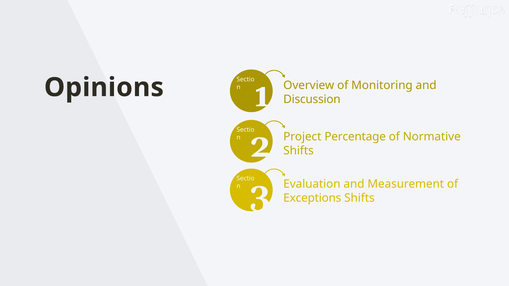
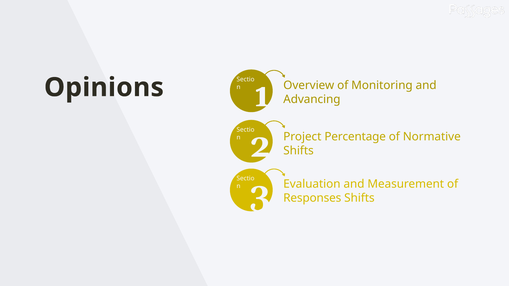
Discussion: Discussion -> Advancing (312, 99)
Exceptions: Exceptions -> Responses (312, 198)
